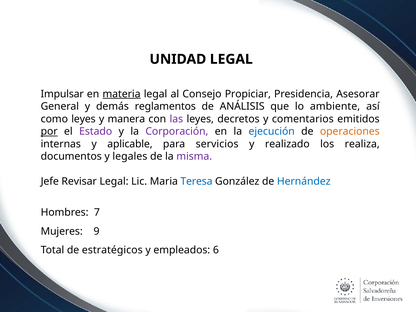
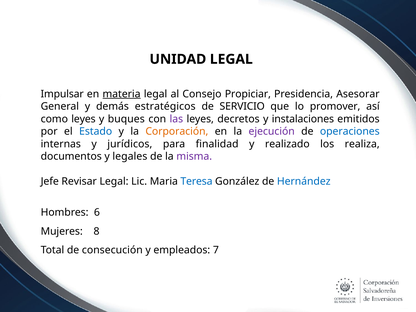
reglamentos: reglamentos -> estratégicos (165, 106)
ANÁLISIS: ANÁLISIS -> SERVICIO (242, 106)
ambiente: ambiente -> promover (335, 106)
manera: manera -> buques (126, 119)
comentarios: comentarios -> instalaciones (303, 119)
por underline: present -> none (49, 131)
Estado colour: purple -> blue (96, 131)
Corporación colour: purple -> orange (177, 131)
ejecución colour: blue -> purple (272, 131)
operaciones colour: orange -> blue (350, 131)
aplicable: aplicable -> jurídicos (130, 144)
servicios: servicios -> finalidad (217, 144)
7: 7 -> 6 (97, 213)
9: 9 -> 8 (97, 231)
estratégicos: estratégicos -> consecución (112, 250)
6: 6 -> 7 (216, 250)
